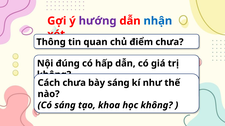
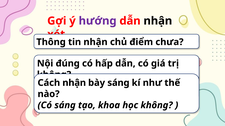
nhận colour: blue -> black (158, 21)
tin quan: quan -> nhận (96, 42)
Cách chưa: chưa -> nhận (74, 83)
